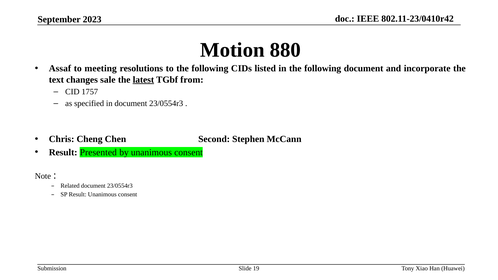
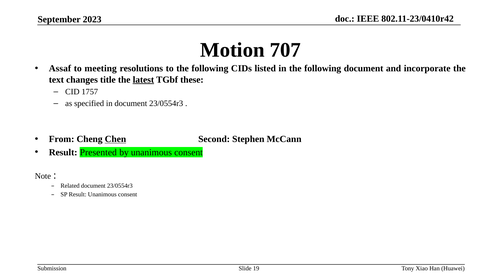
880: 880 -> 707 (285, 50)
sale: sale -> title (108, 80)
from: from -> these (192, 80)
Chris: Chris -> From (62, 139)
Chen underline: none -> present (115, 139)
